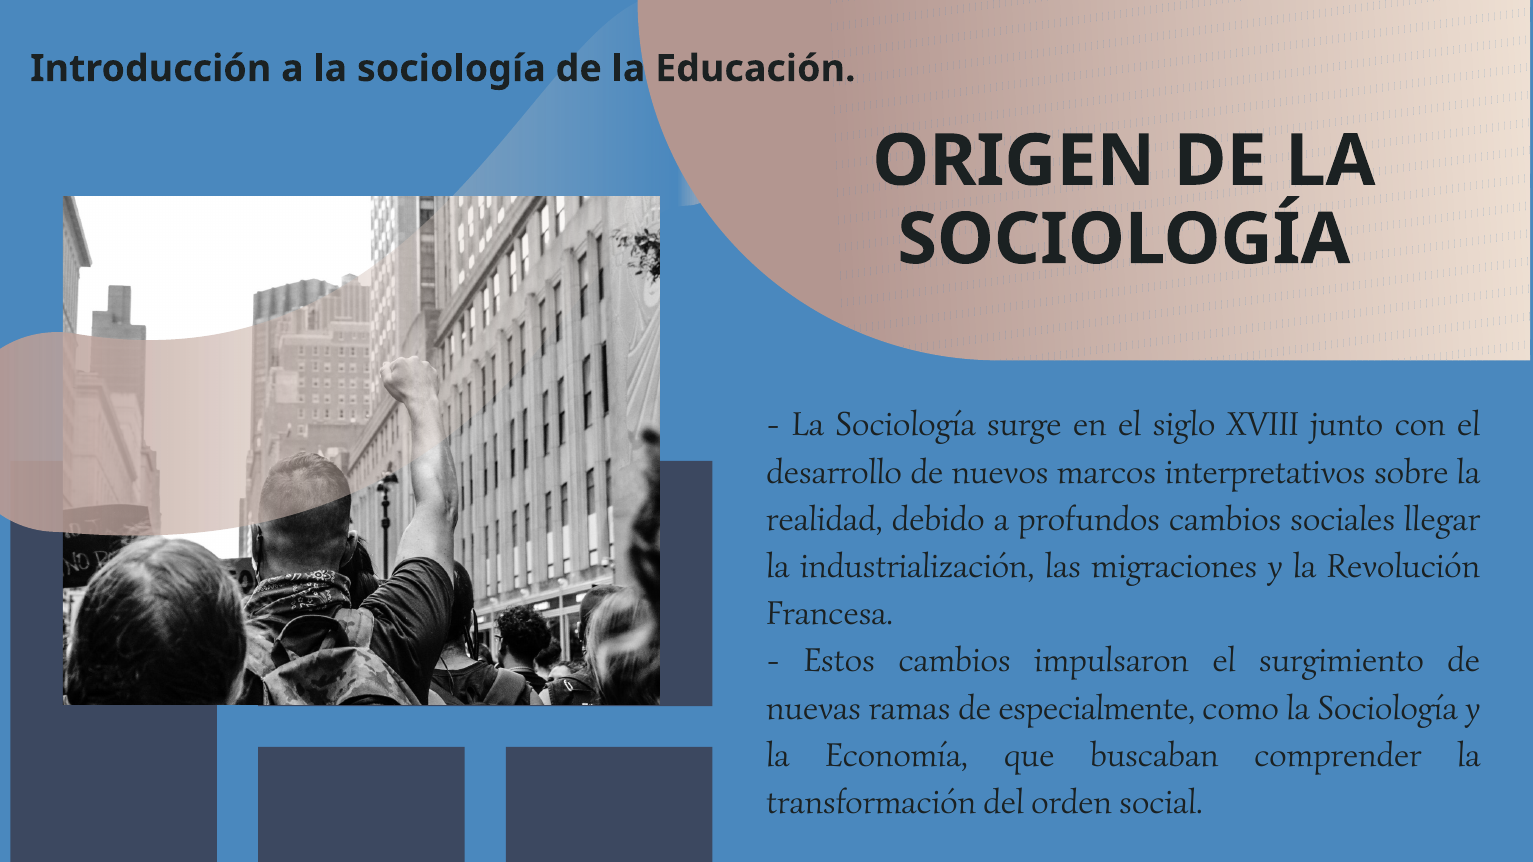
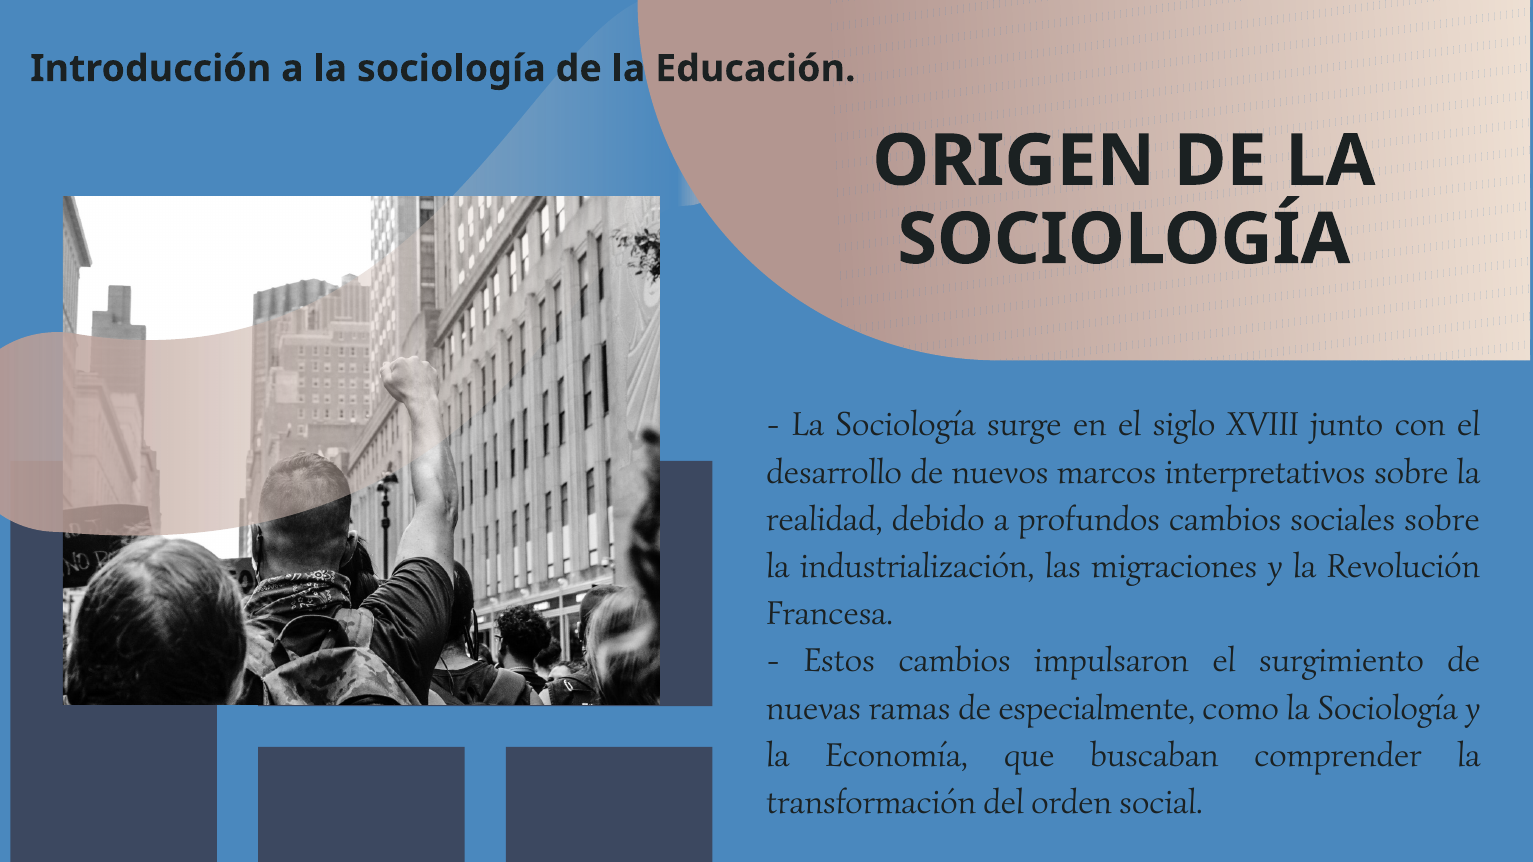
sociales llegar: llegar -> sobre (1442, 519)
